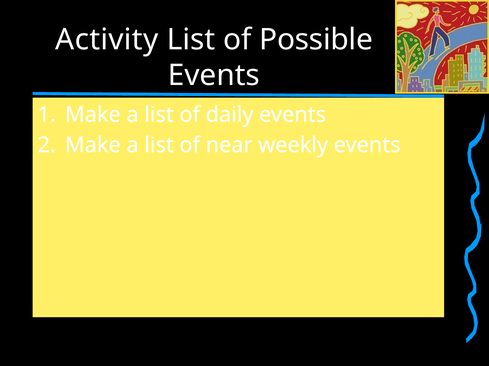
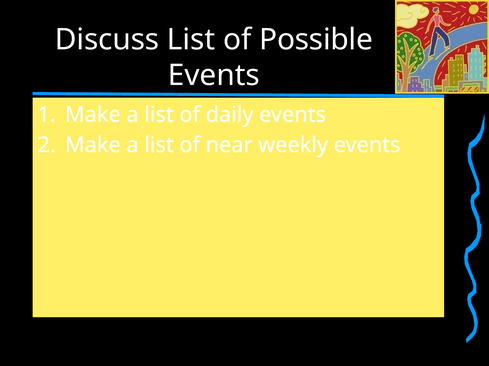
Activity: Activity -> Discuss (107, 40)
